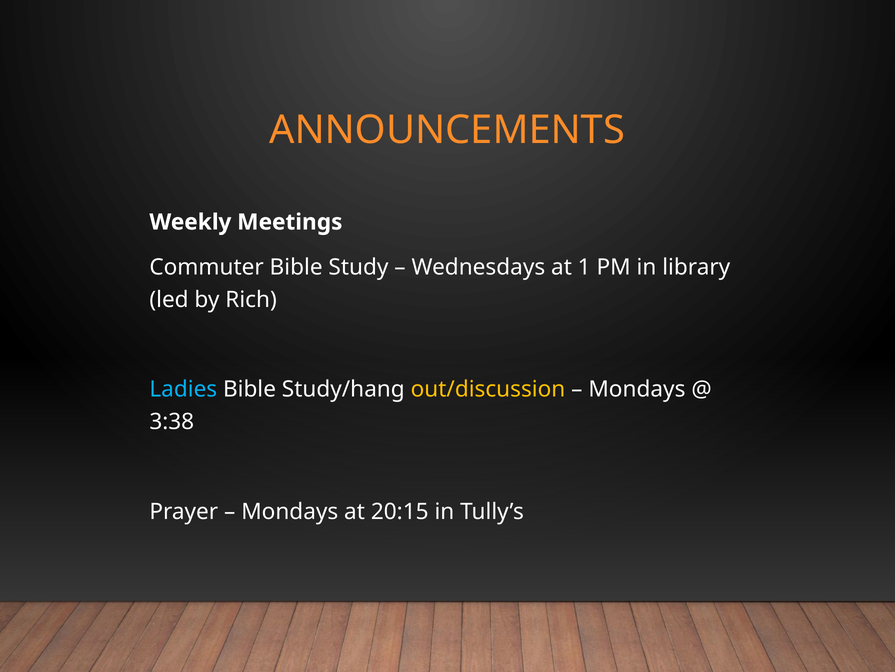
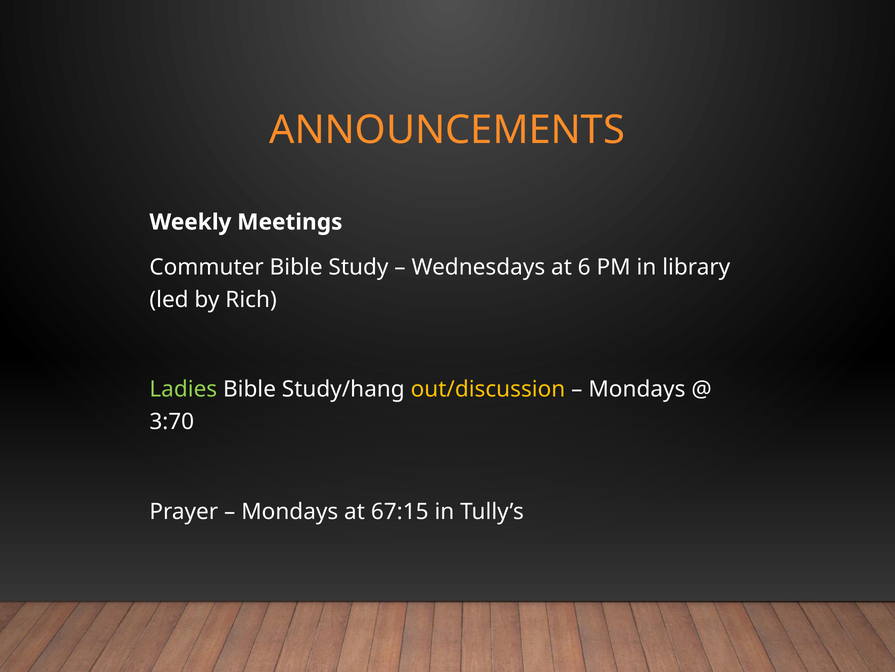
1: 1 -> 6 (584, 267)
Ladies colour: light blue -> light green (183, 389)
3:38: 3:38 -> 3:70 (172, 422)
20:15: 20:15 -> 67:15 (400, 512)
